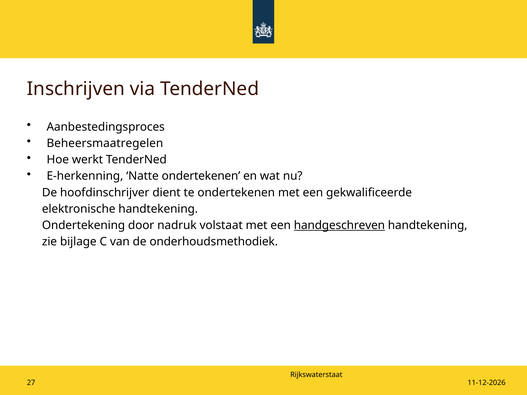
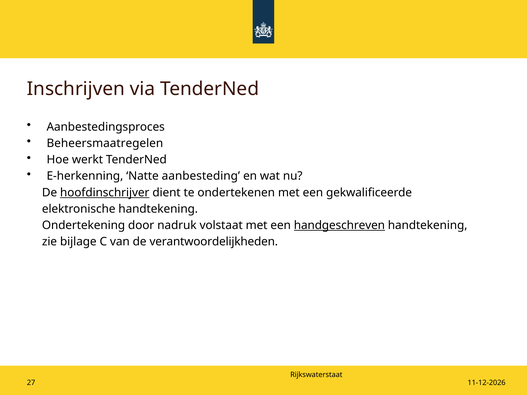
Natte ondertekenen: ondertekenen -> aanbesteding (201, 176)
hoofdinschrijver underline: none -> present (105, 193)
onderhoudsmethodiek: onderhoudsmethodiek -> verantwoordelijkheden (214, 242)
